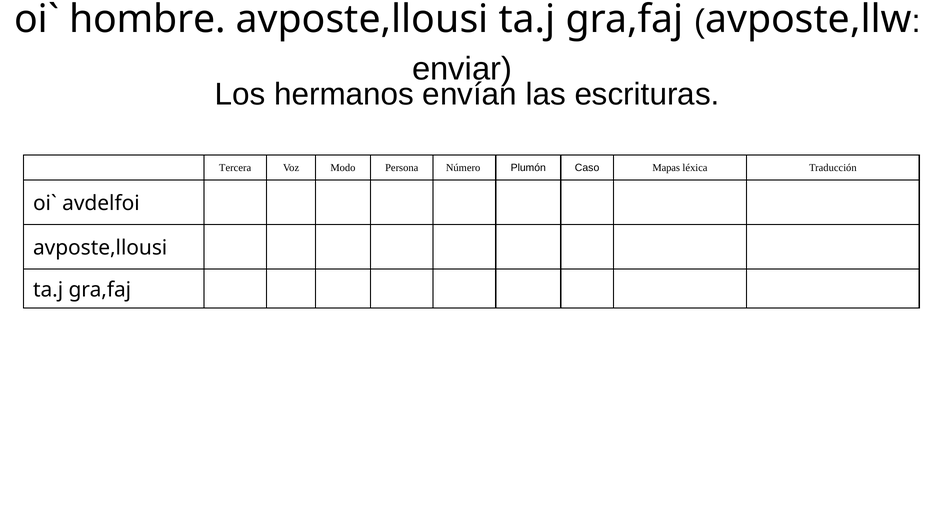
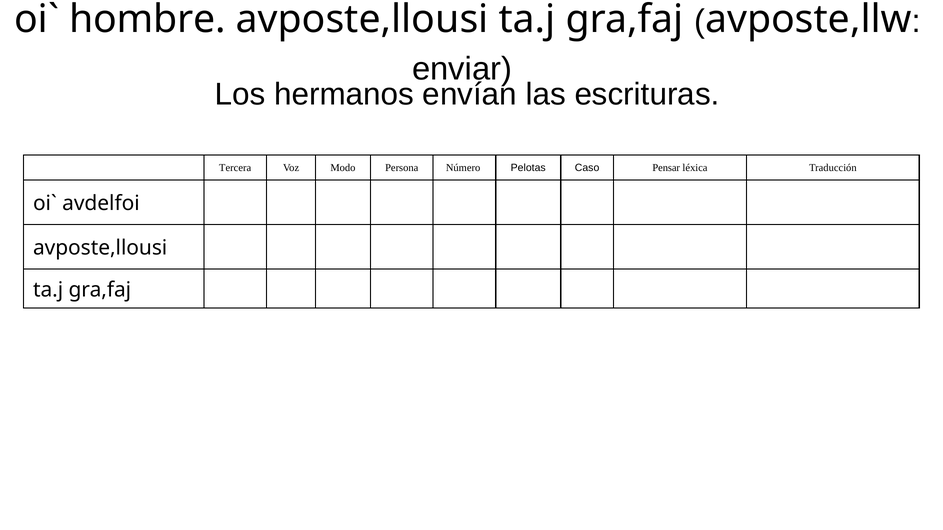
Plumón: Plumón -> Pelotas (528, 168)
Mapas: Mapas -> Pensar (666, 168)
